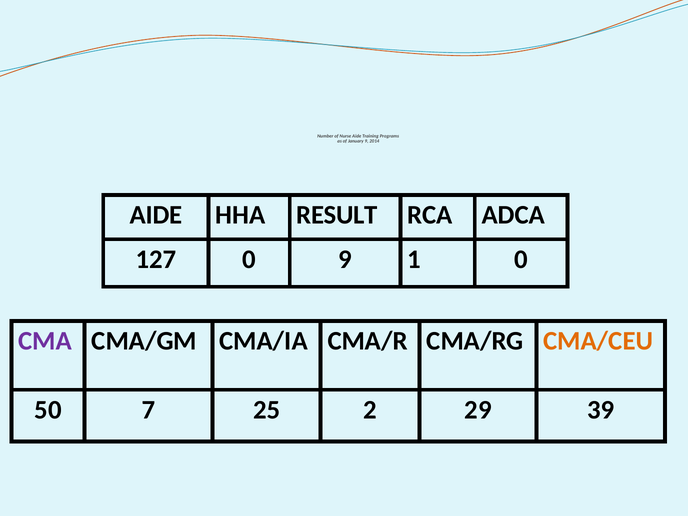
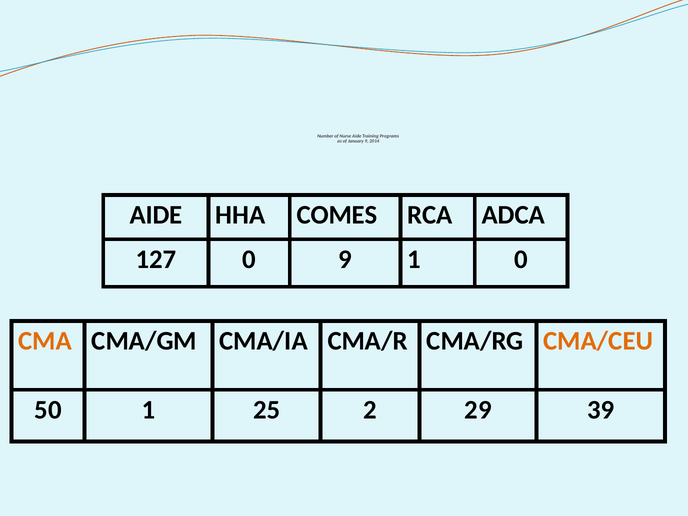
RESULT: RESULT -> COMES (337, 215)
CMA colour: purple -> orange (45, 341)
50 7: 7 -> 1 (149, 410)
